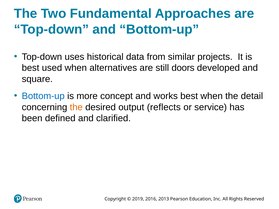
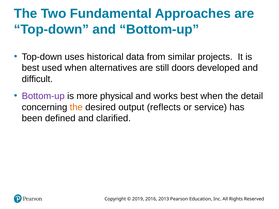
square: square -> difficult (37, 79)
Bottom-up colour: blue -> purple (43, 96)
concept: concept -> physical (117, 96)
